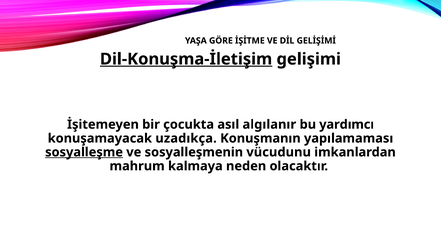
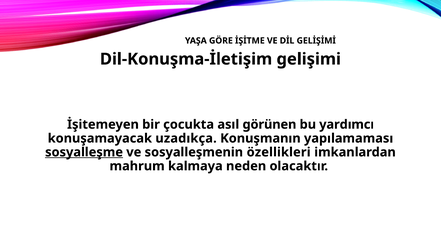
Dil-Konuşma-İletişim underline: present -> none (186, 59)
algılanır: algılanır -> görünen (269, 124)
vücudunu: vücudunu -> özellikleri (279, 152)
